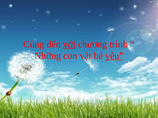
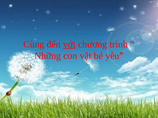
yêu underline: present -> none (114, 56)
